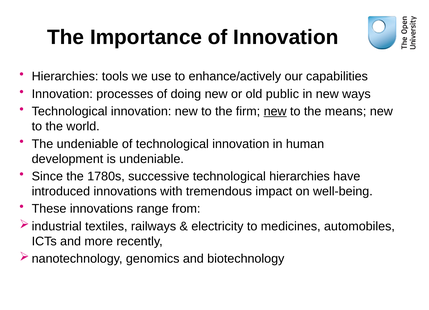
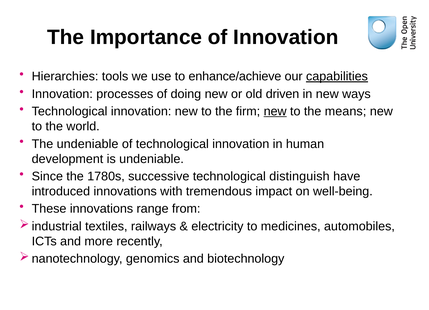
enhance/actively: enhance/actively -> enhance/achieve (235, 76)
capabilities underline: none -> present (337, 76)
public: public -> driven (283, 94)
technological hierarchies: hierarchies -> distinguish (299, 176)
